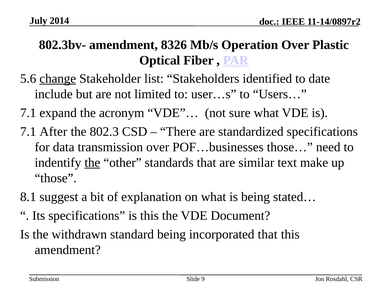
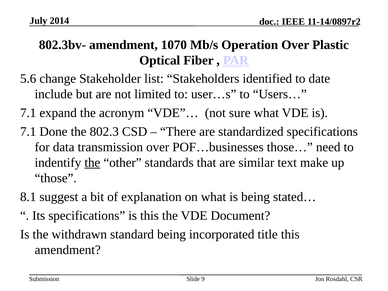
8326: 8326 -> 1070 (174, 45)
change underline: present -> none (58, 79)
After: After -> Done (53, 132)
incorporated that: that -> title (268, 234)
